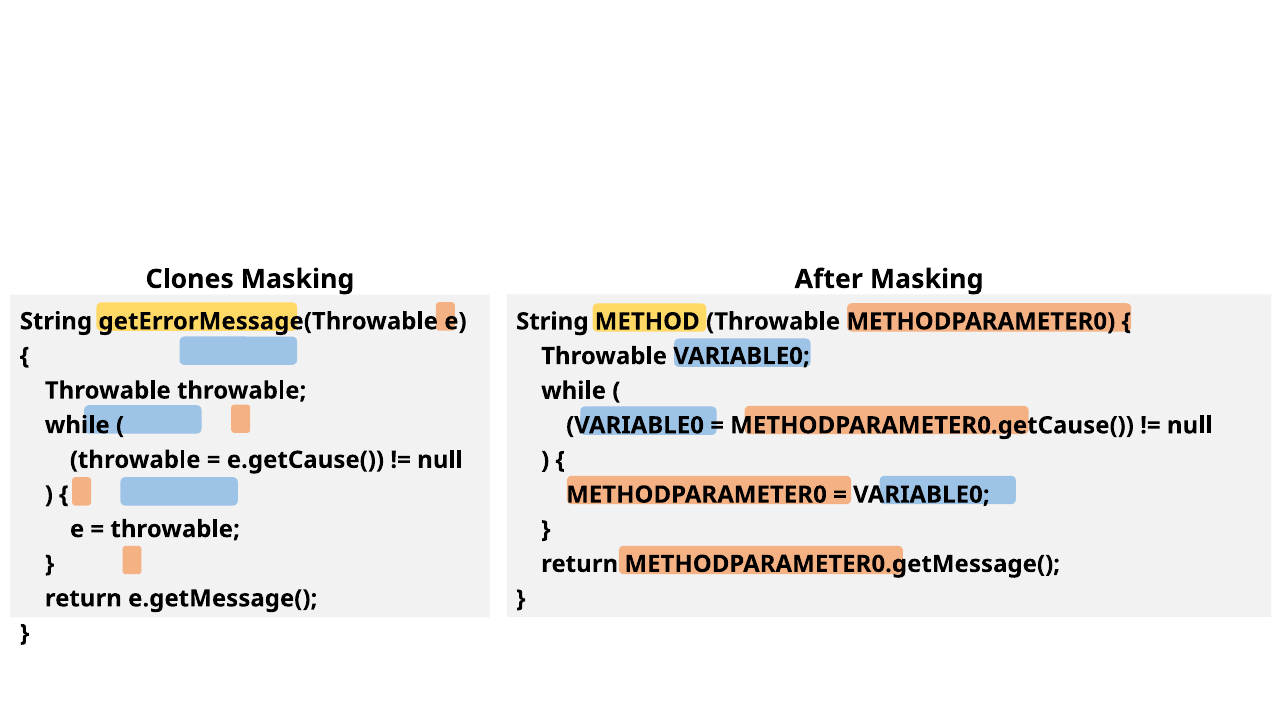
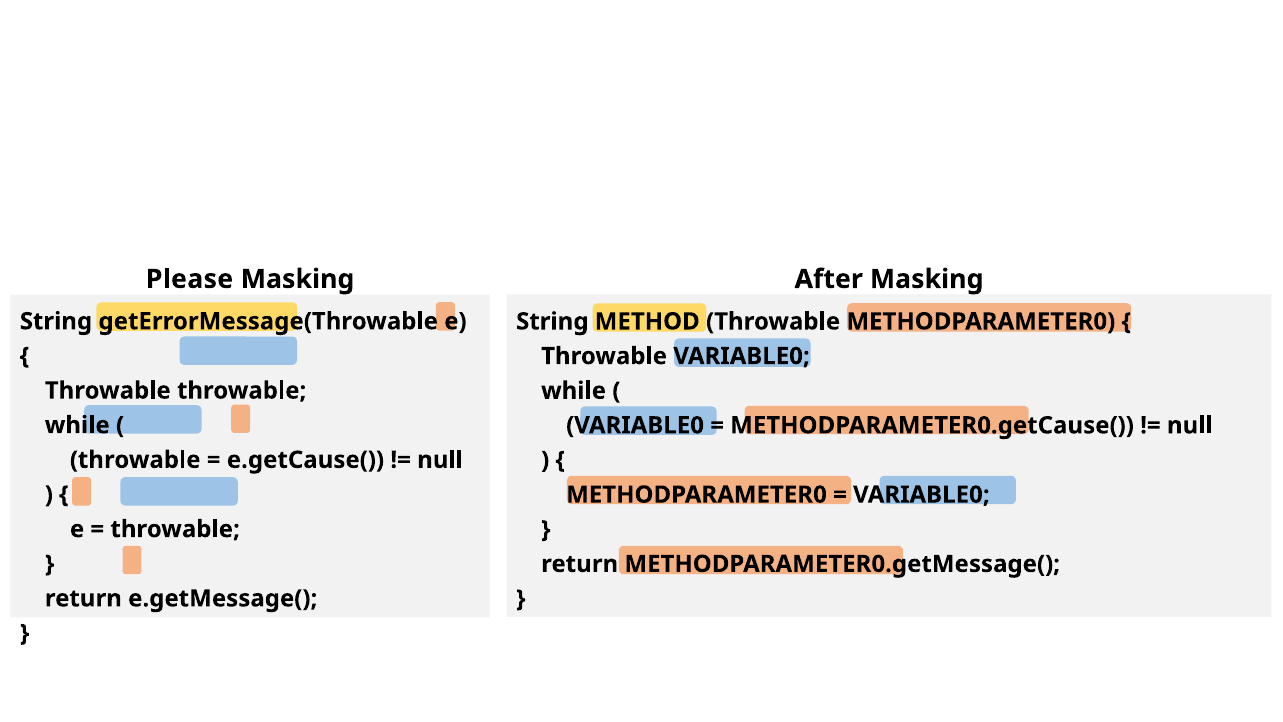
Clones: Clones -> Please (190, 279)
